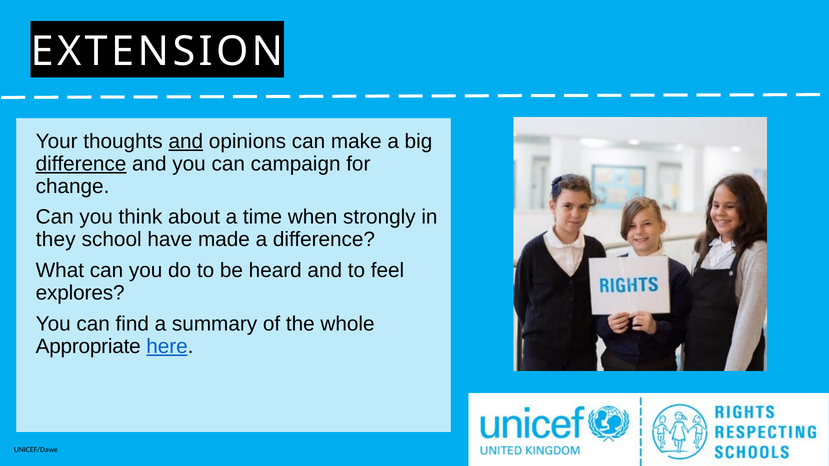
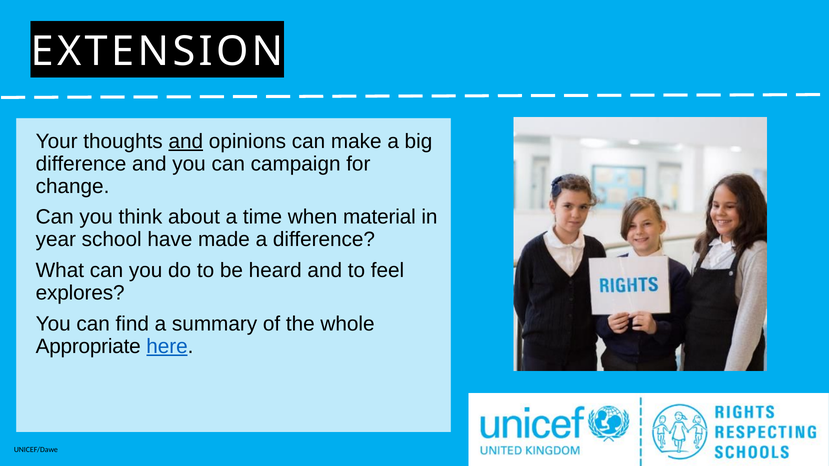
difference underline: present -> none (81, 164)
strongly: strongly -> material (379, 217)
they: they -> year (56, 240)
